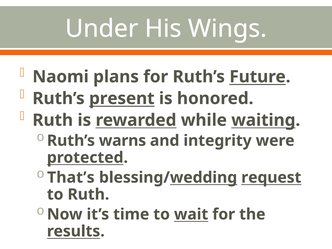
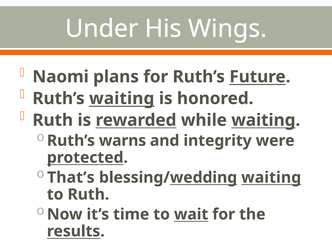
Ruth’s present: present -> waiting (122, 98)
blessing/wedding request: request -> waiting (271, 177)
